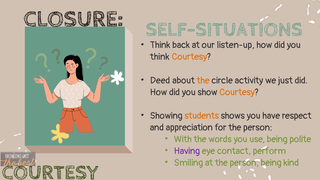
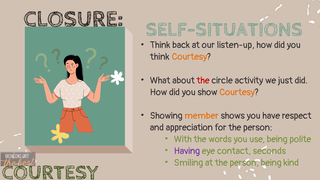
Deed: Deed -> What (160, 80)
the colour: orange -> red (203, 80)
students: students -> member (202, 116)
perform: perform -> seconds (269, 151)
